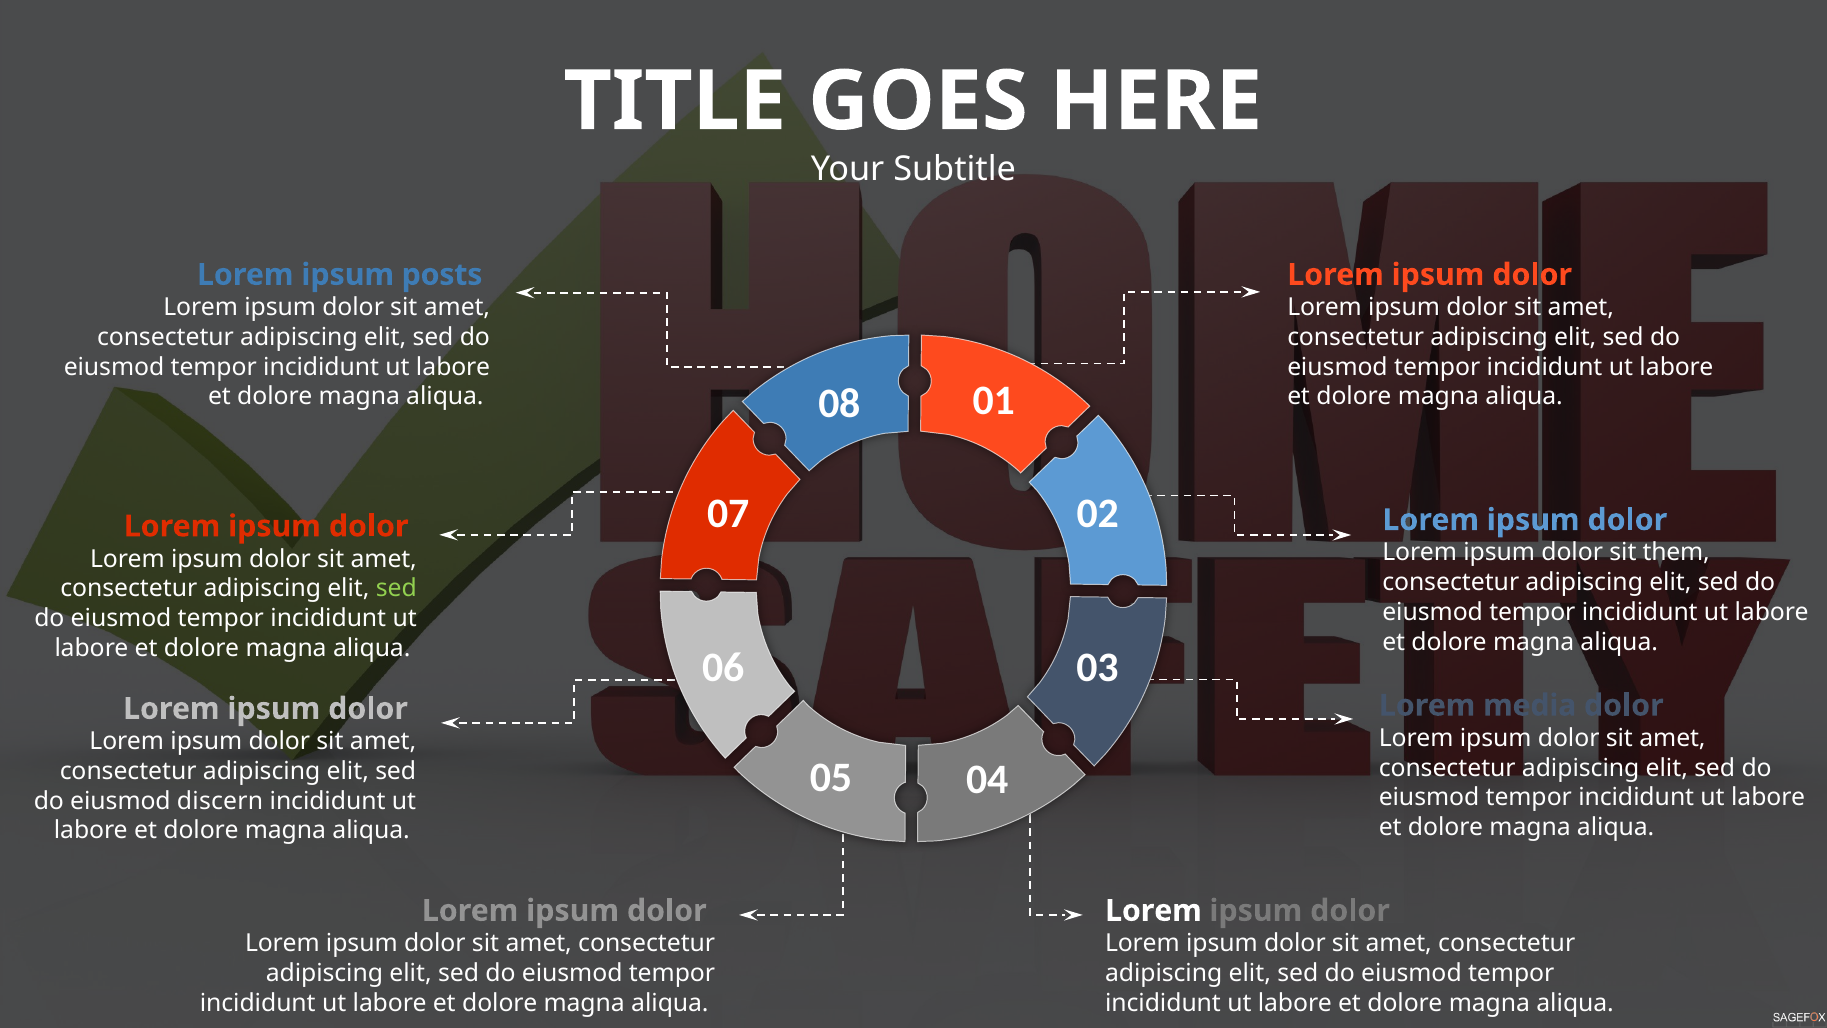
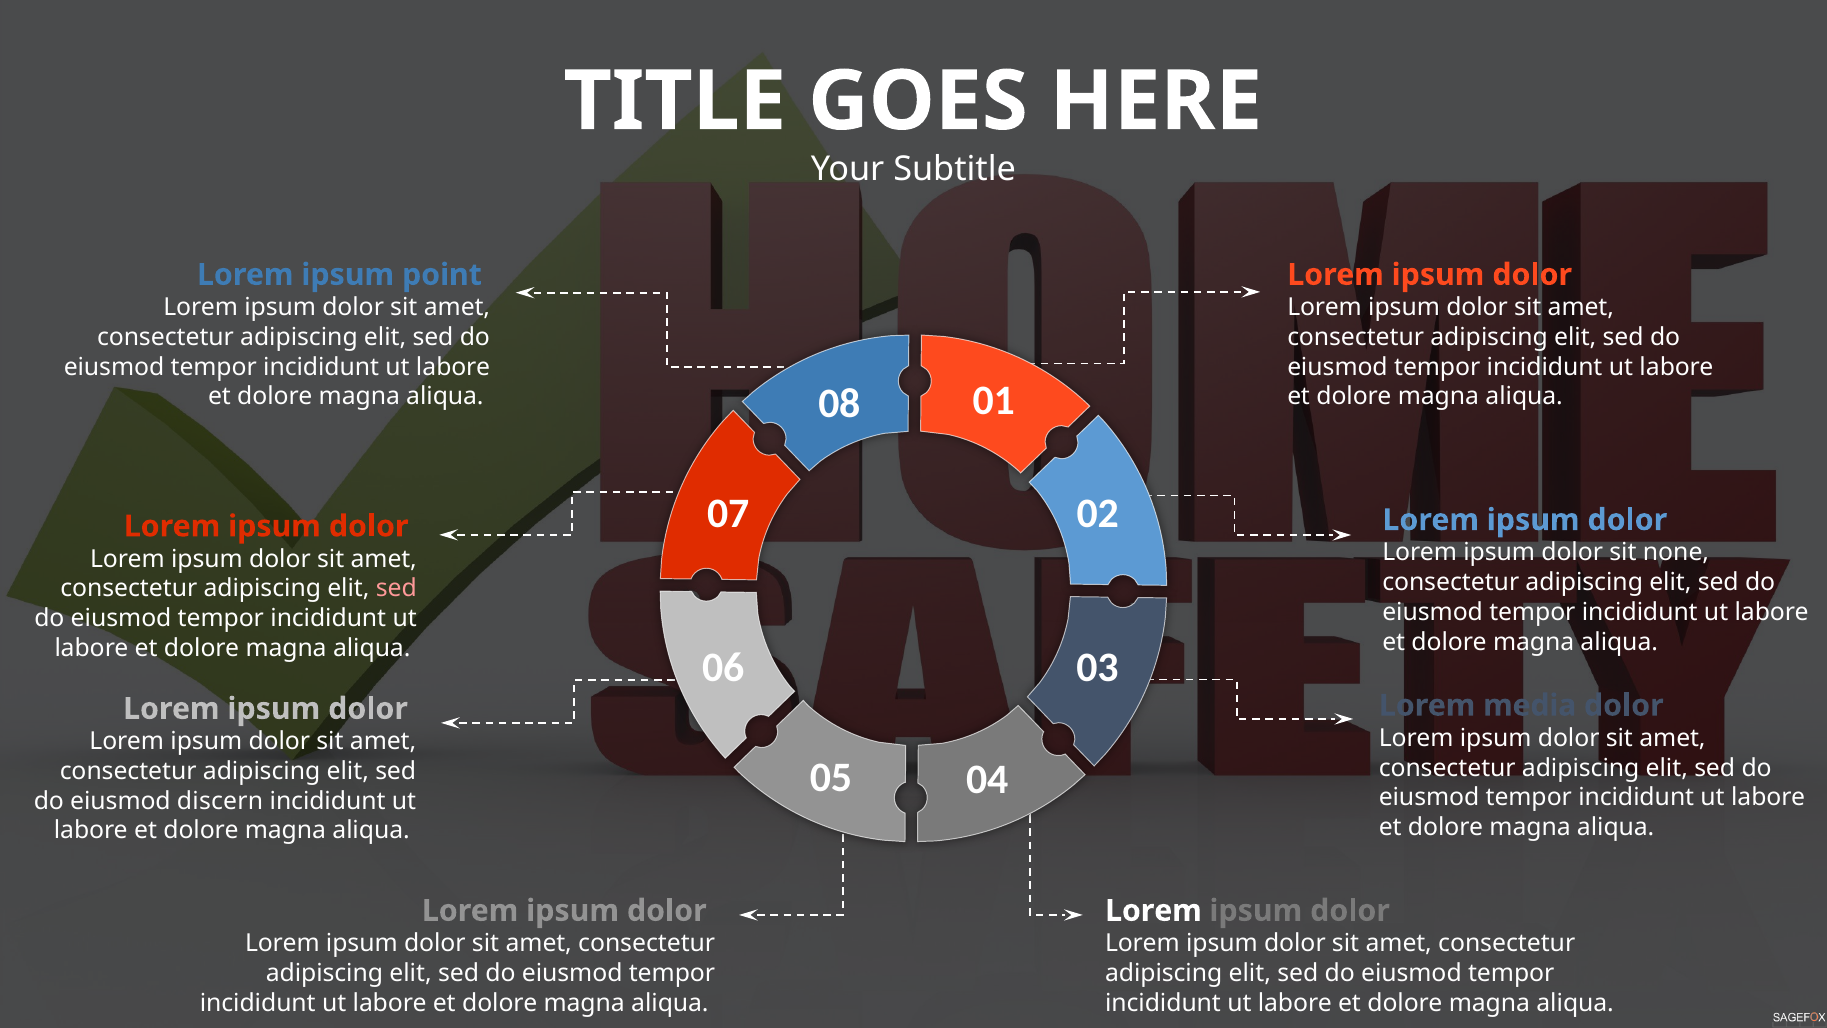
posts: posts -> point (442, 275)
them: them -> none (1676, 553)
sed colour: light green -> pink (396, 589)
